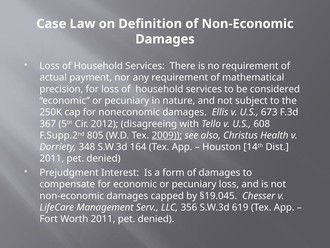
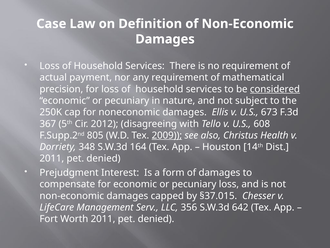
considered underline: none -> present (275, 89)
§19.045: §19.045 -> §37.015 (218, 195)
619: 619 -> 642 (240, 207)
